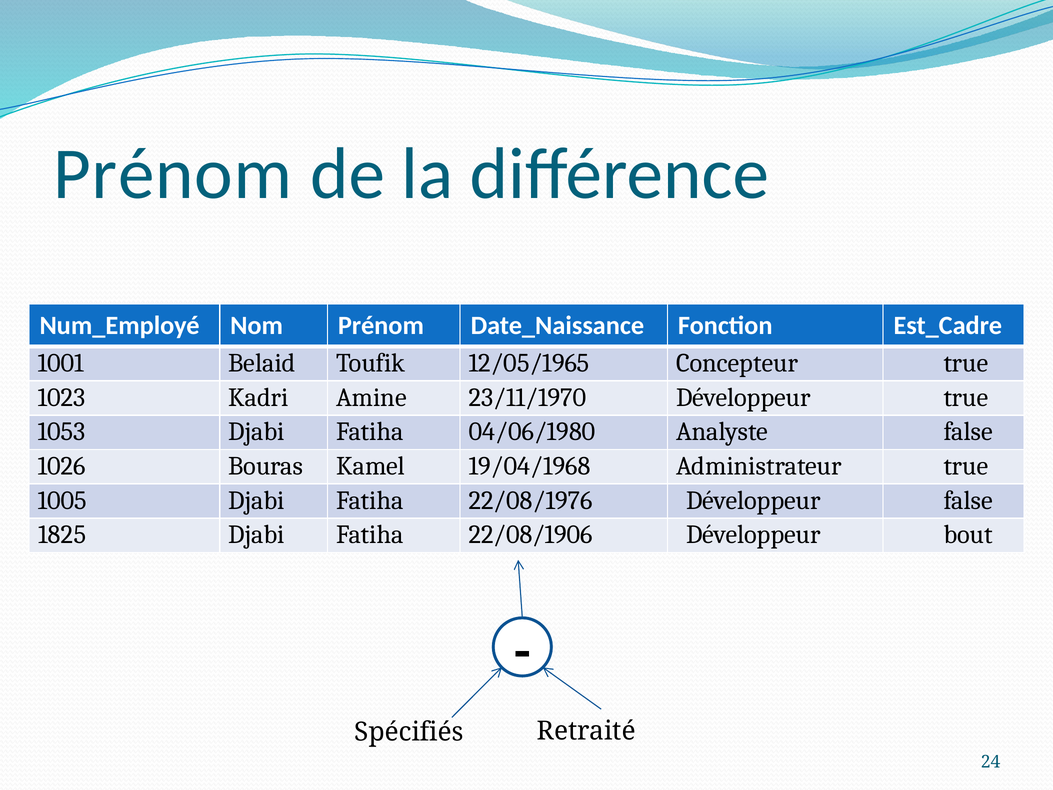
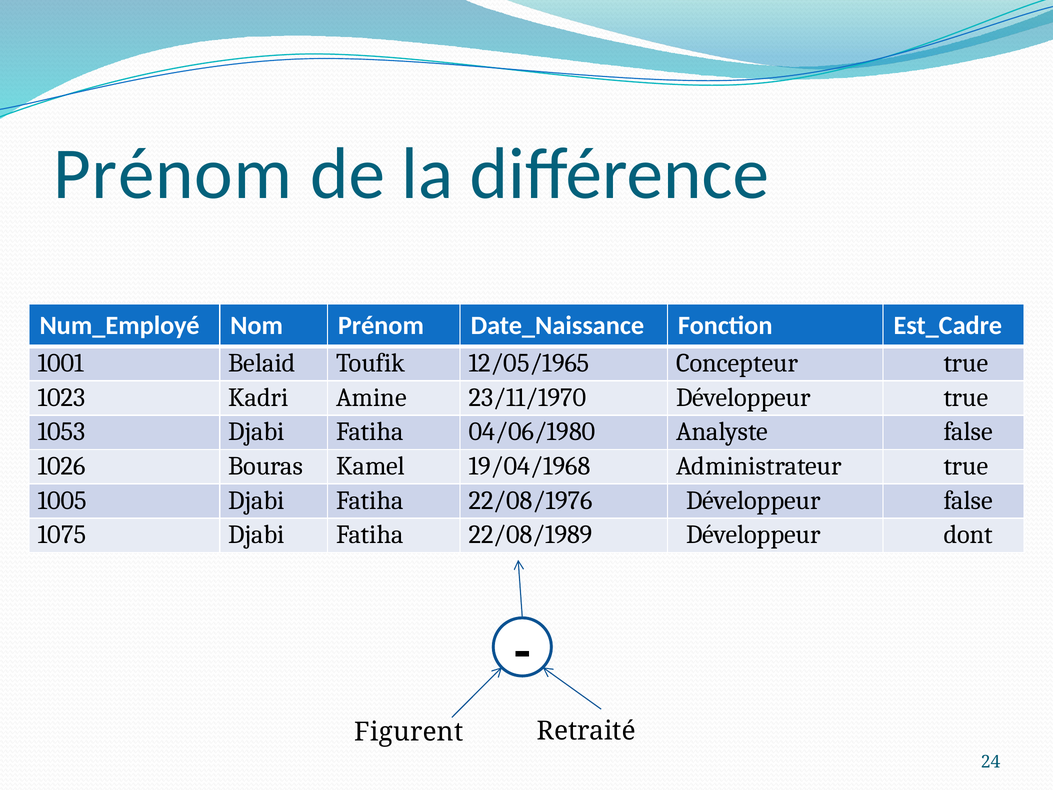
1825: 1825 -> 1075 (62, 535)
22/08/1906: 22/08/1906 -> 22/08/1989 (531, 535)
bout: bout -> dont (968, 535)
Spécifiés: Spécifiés -> Figurent (409, 732)
